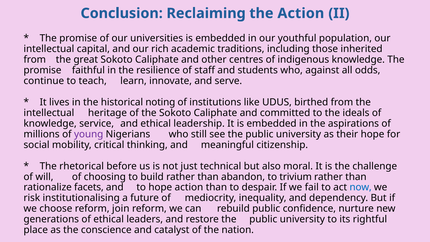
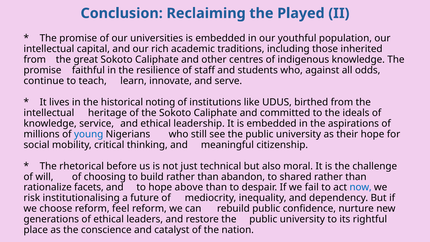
the Action: Action -> Played (301, 13)
young colour: purple -> blue (89, 134)
trivium: trivium -> shared (296, 177)
hope action: action -> above (189, 187)
join: join -> feel (121, 209)
